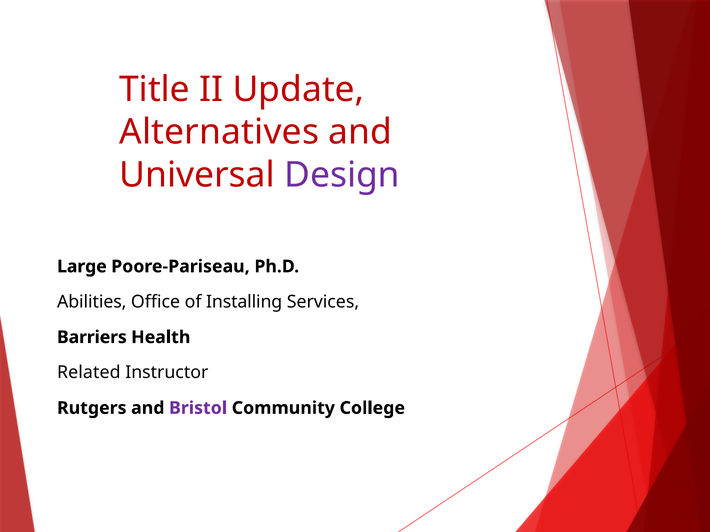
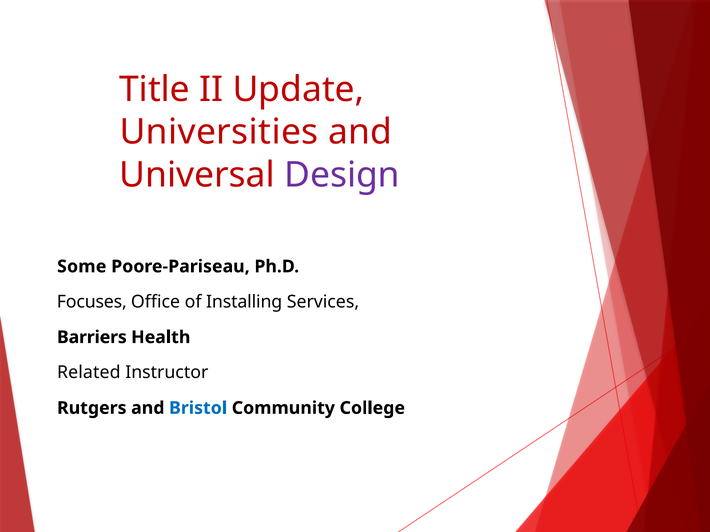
Alternatives: Alternatives -> Universities (219, 132)
Large: Large -> Some (82, 267)
Abilities: Abilities -> Focuses (92, 302)
Bristol colour: purple -> blue (198, 408)
